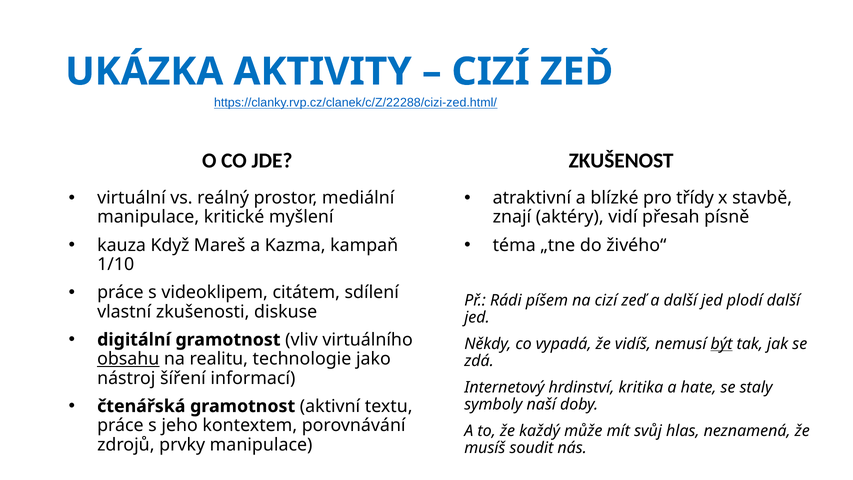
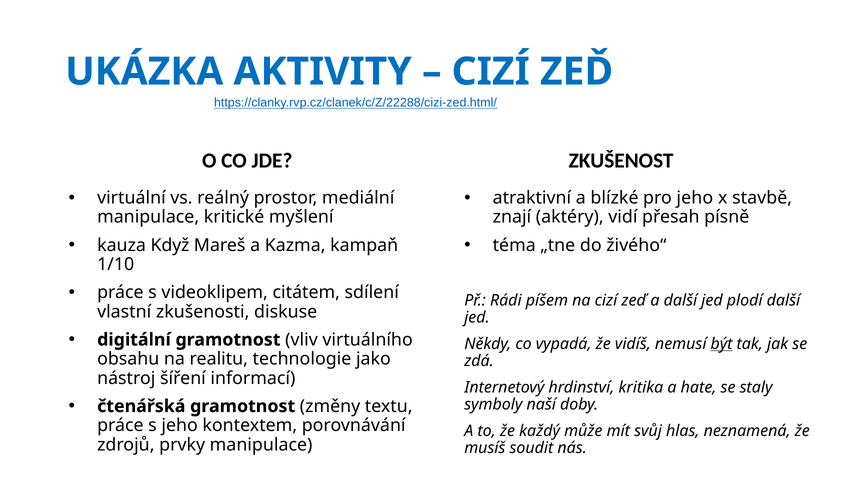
pro třídy: třídy -> jeho (695, 198)
obsahu underline: present -> none (128, 359)
aktivní: aktivní -> změny (330, 406)
